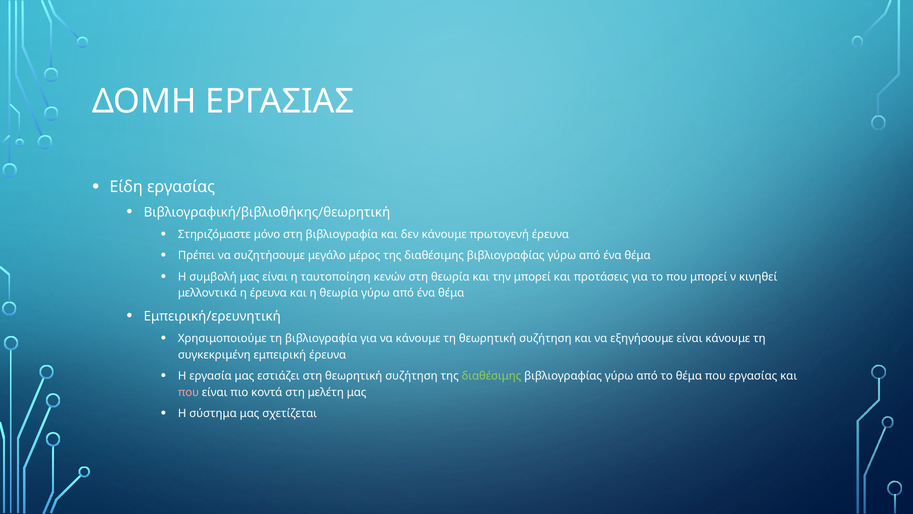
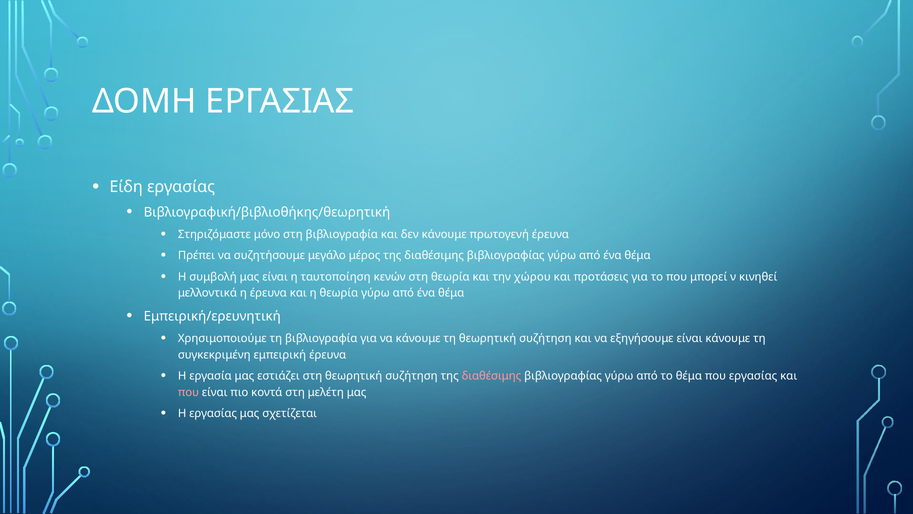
την μπορεί: μπορεί -> χώρου (532, 277)
διαθέσιμης colour: light green -> pink (491, 376)
Η σύστημα: σύστημα -> εργασίας (213, 413)
